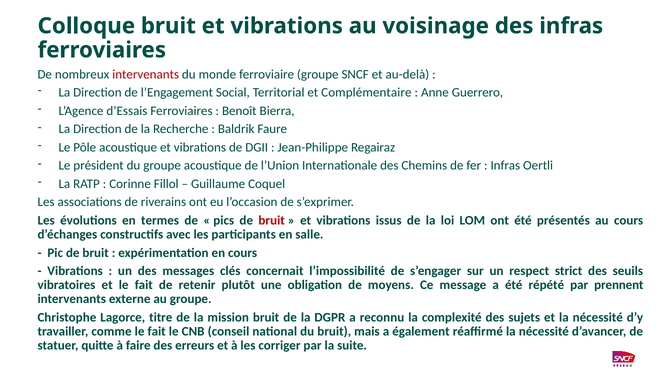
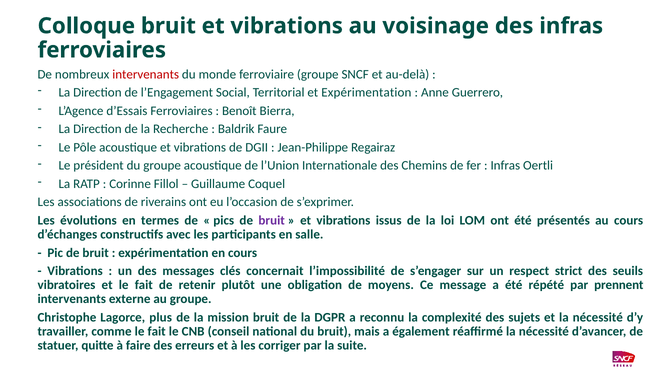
et Complémentaire: Complémentaire -> Expérimentation (366, 93)
bruit colour: red -> purple (272, 220)
titre: titre -> plus (161, 317)
